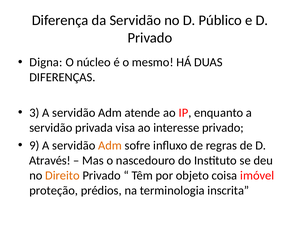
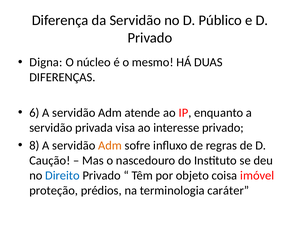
3: 3 -> 6 (34, 113)
9: 9 -> 8 (34, 145)
Através: Através -> Caução (50, 160)
Direito colour: orange -> blue (62, 175)
inscrita: inscrita -> caráter (228, 190)
